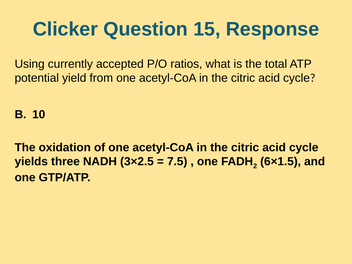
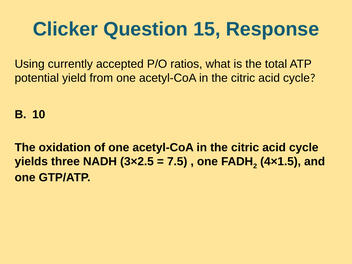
6×1.5: 6×1.5 -> 4×1.5 (281, 162)
